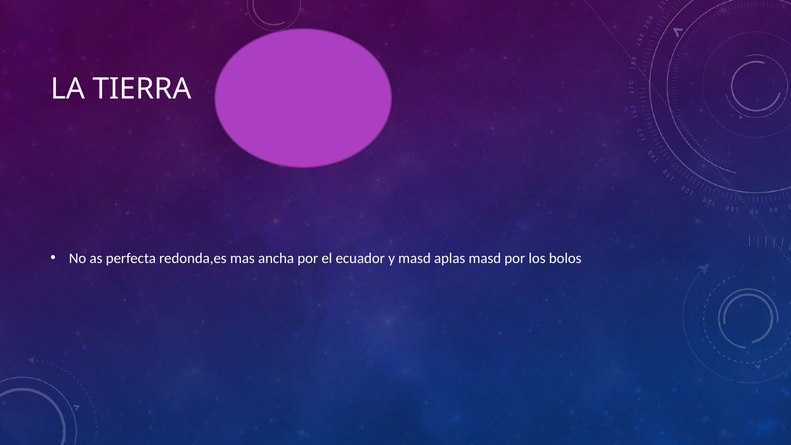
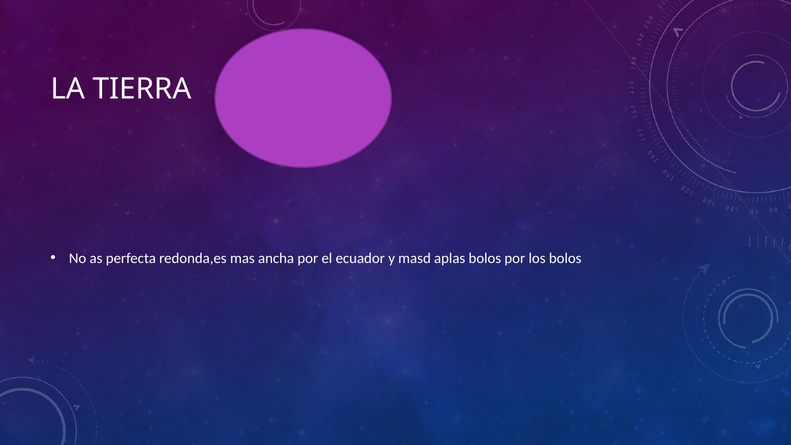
aplas masd: masd -> bolos (485, 258)
